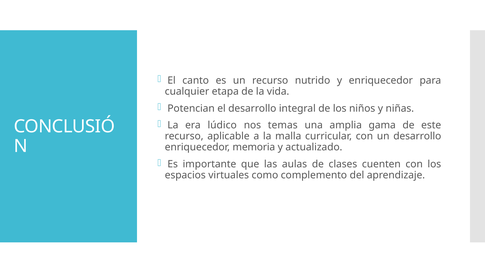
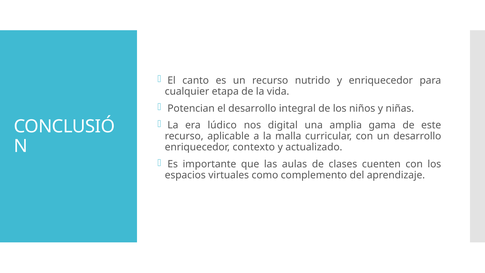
temas: temas -> digital (283, 125)
memoria: memoria -> contexto (254, 147)
